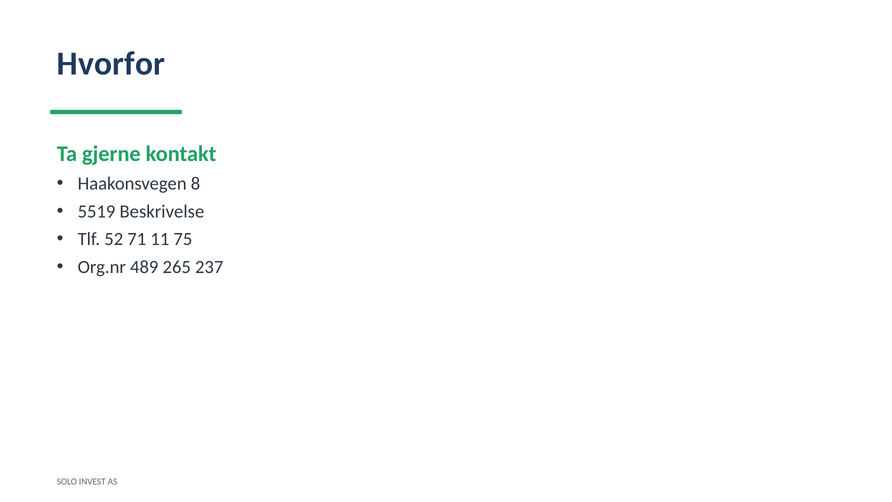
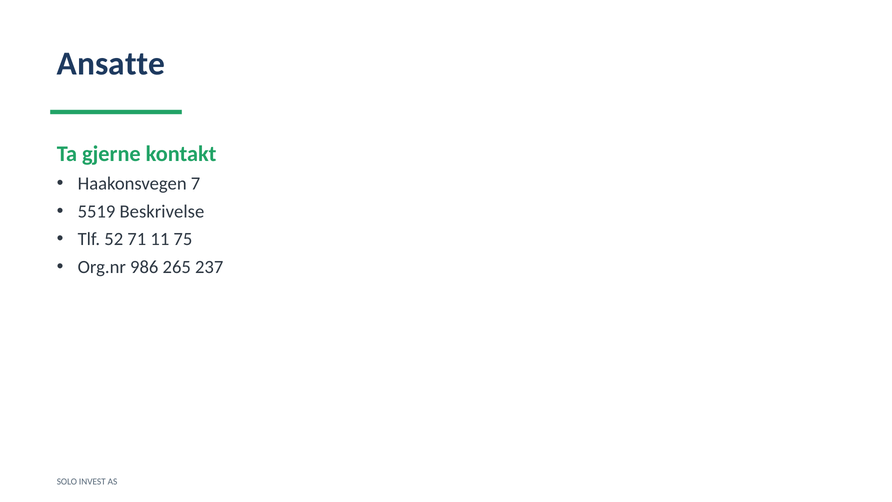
Hvorfor: Hvorfor -> Ansatte (111, 64)
8: 8 -> 7 (196, 183)
489: 489 -> 986 (144, 267)
